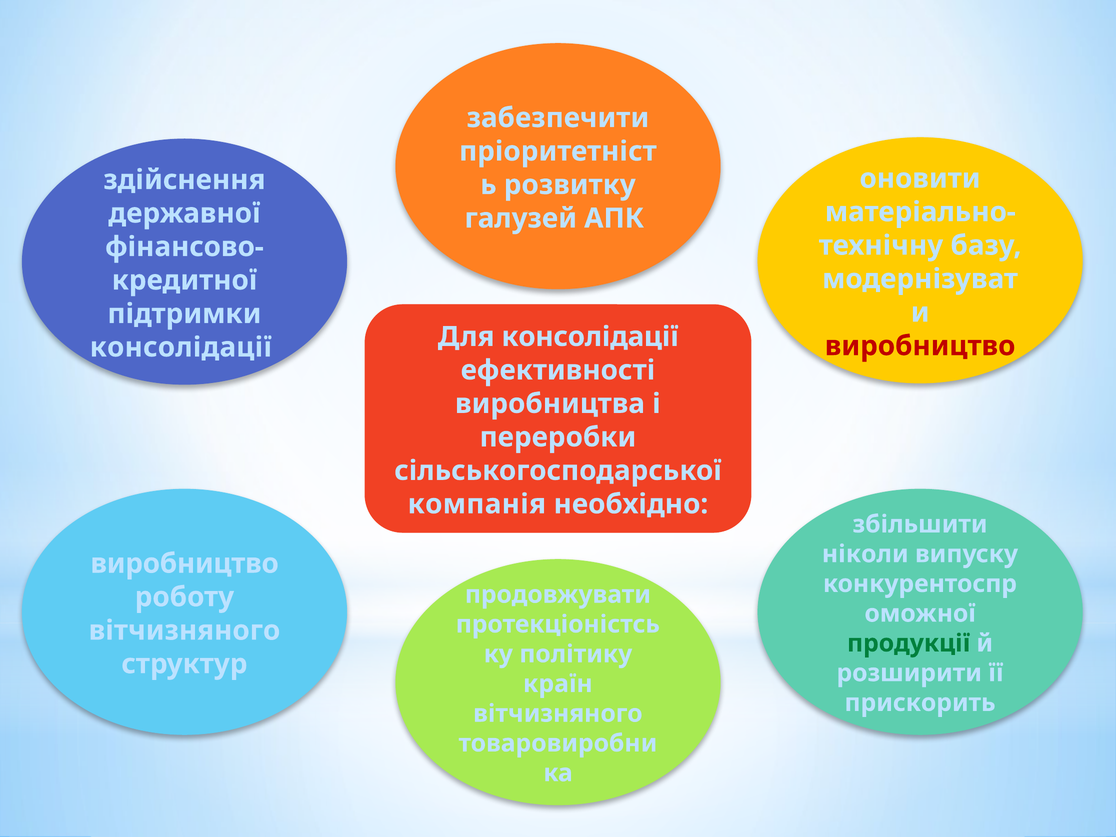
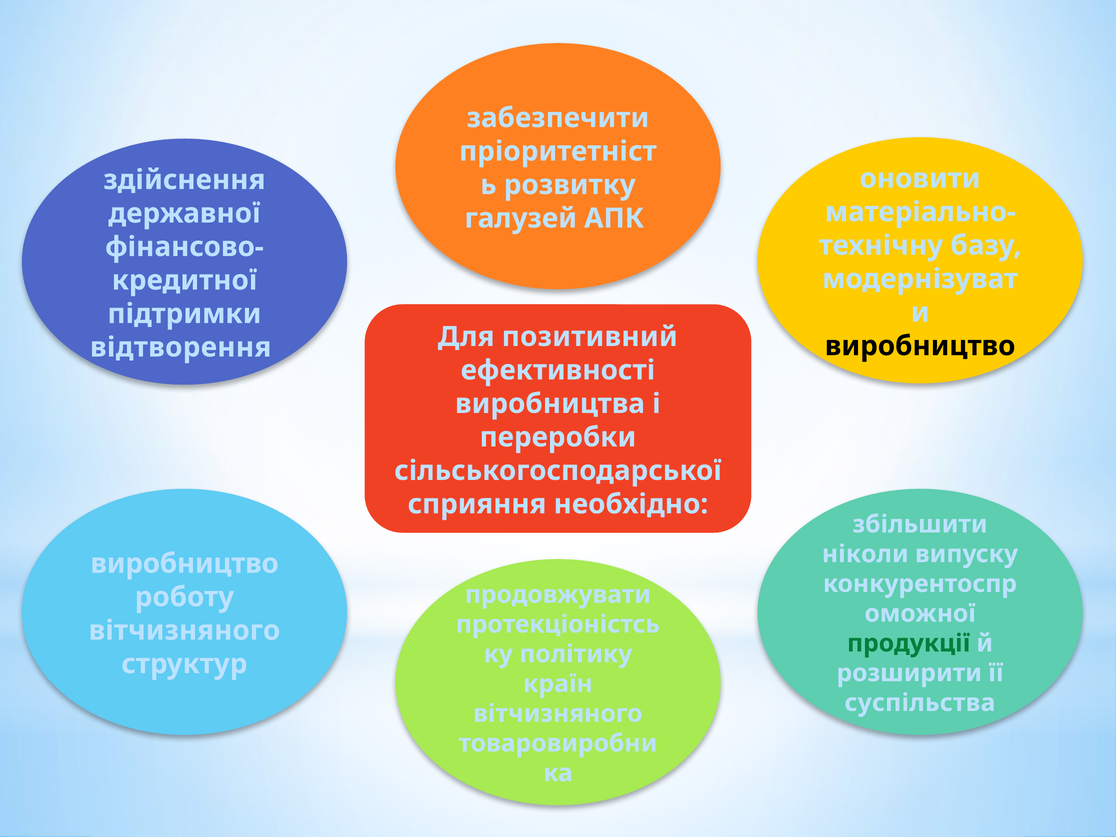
Для консолідації: консолідації -> позитивний (590, 337)
виробництво colour: red -> black (920, 346)
консолідації: консолідації -> відтворення (181, 347)
компанія: компанія -> сприяння (477, 504)
прискорить: прискорить -> суспільства (920, 703)
